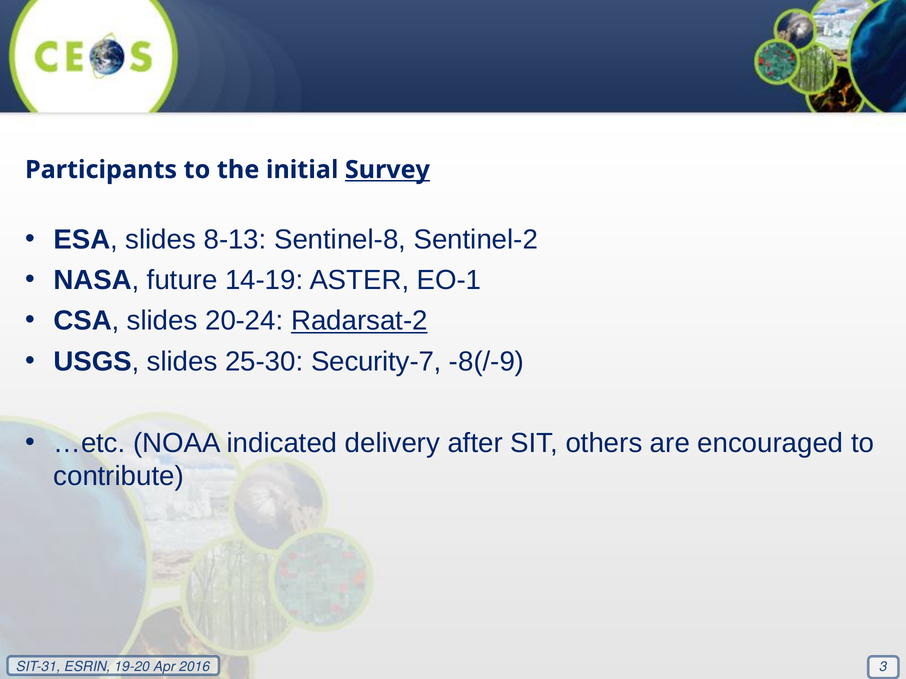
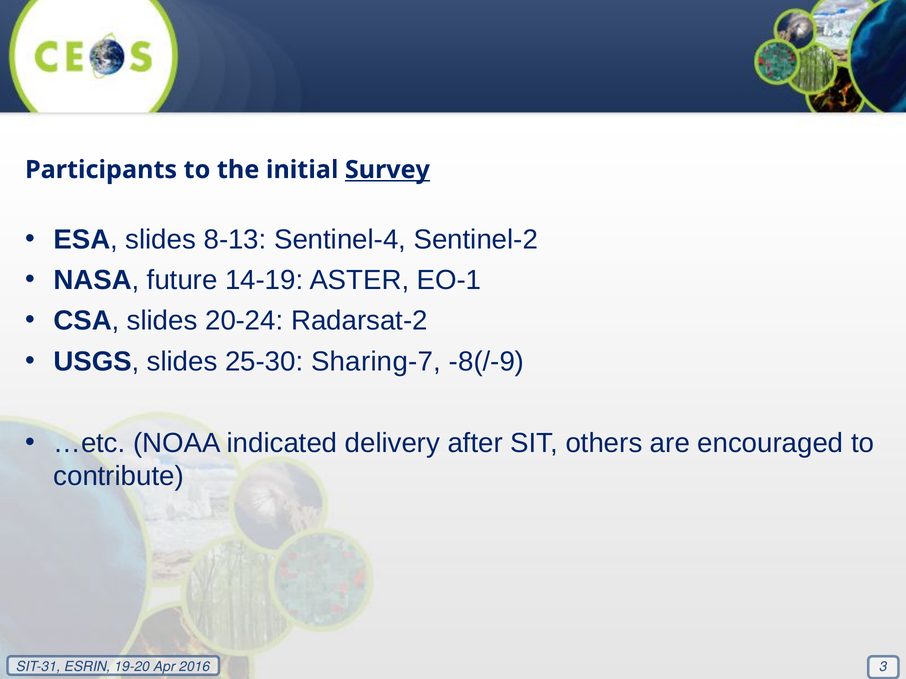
Sentinel-8: Sentinel-8 -> Sentinel-4 (340, 240)
Radarsat-2 underline: present -> none (359, 321)
Security-7: Security-7 -> Sharing-7 (376, 362)
